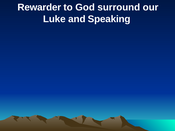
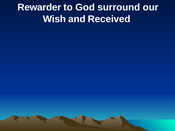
Luke: Luke -> Wish (54, 19)
Speaking: Speaking -> Received (109, 19)
